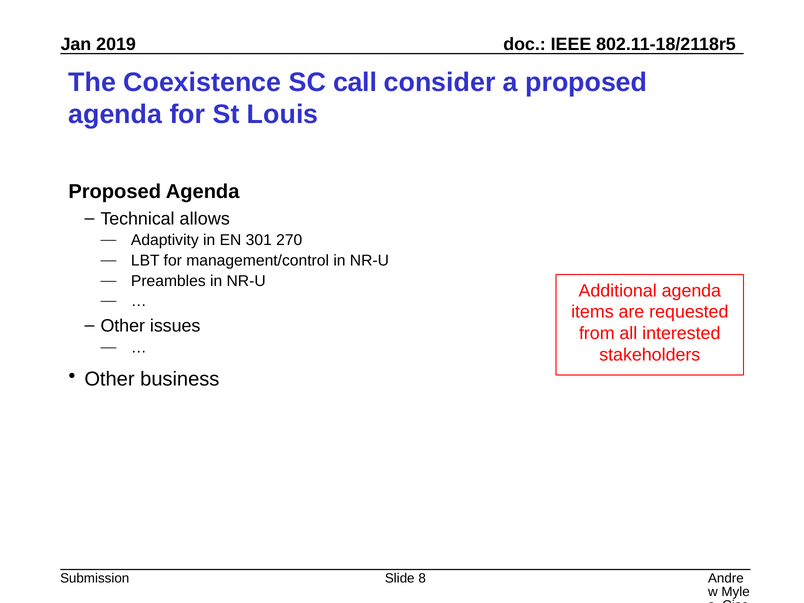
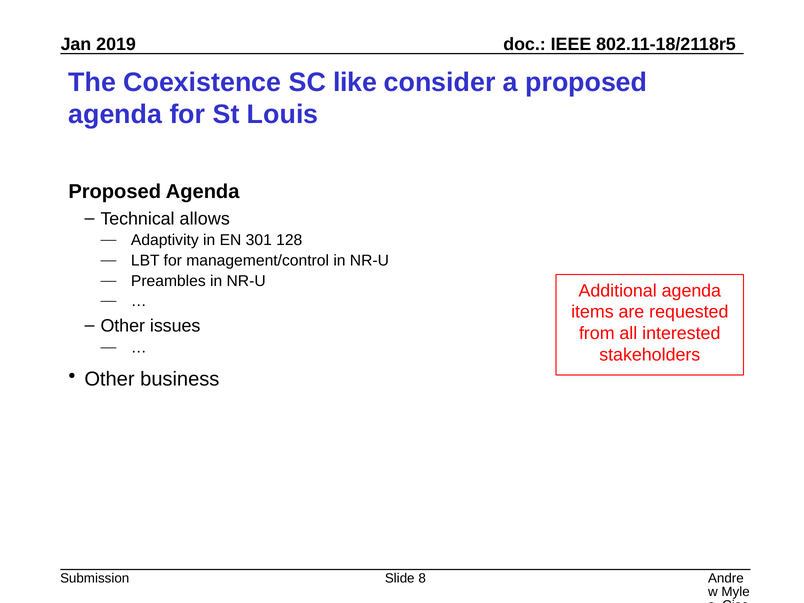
call: call -> like (355, 82)
270: 270 -> 128 (289, 240)
